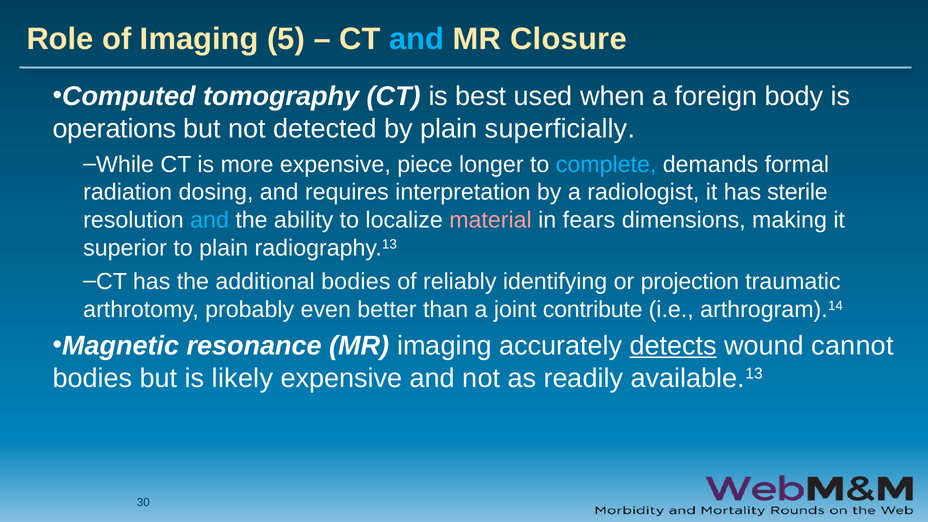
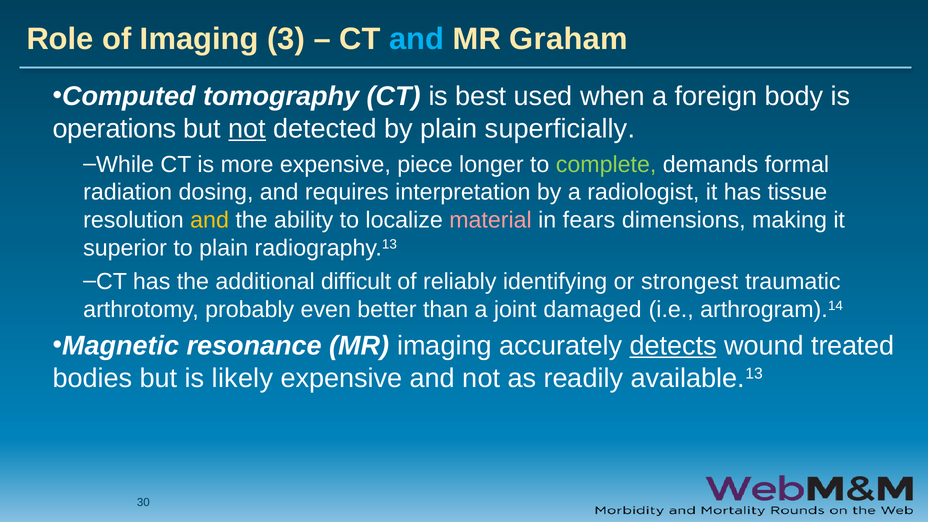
5: 5 -> 3 (286, 39)
Closure: Closure -> Graham (569, 39)
not underline: none -> present (247, 129)
complete colour: light blue -> light green (606, 164)
sterile: sterile -> tissue (797, 192)
and colour: light blue -> yellow (210, 220)
additional bodies: bodies -> difficult (356, 282)
projection: projection -> strongest (690, 282)
contribute: contribute -> damaged (592, 309)
cannot: cannot -> treated (853, 346)
